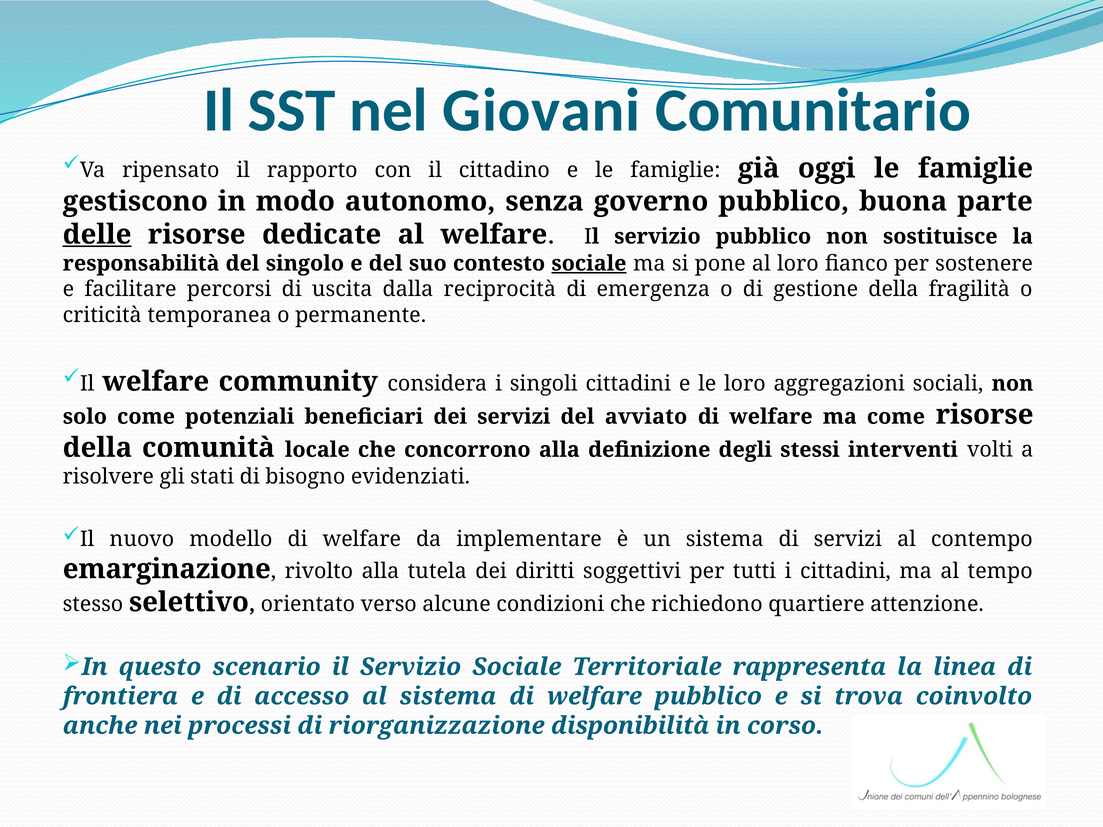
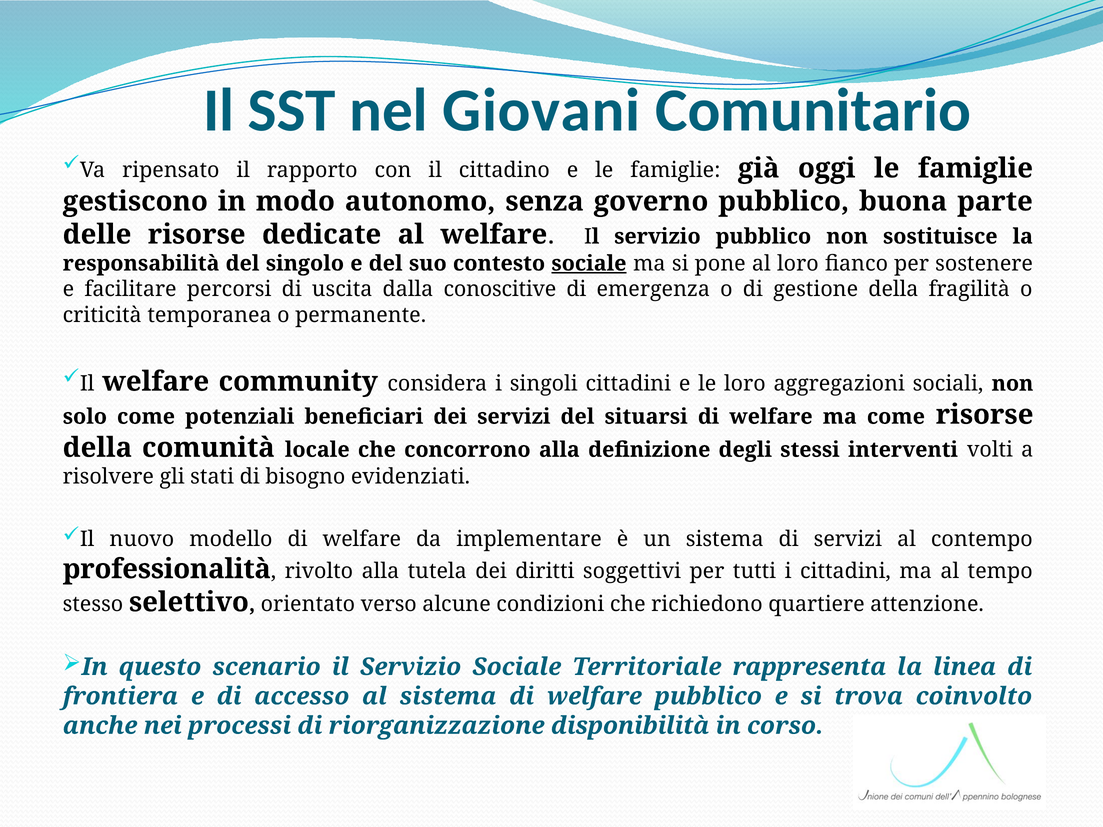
delle underline: present -> none (97, 235)
reciprocità: reciprocità -> conoscitive (500, 289)
avviato: avviato -> situarsi (646, 417)
emarginazione: emarginazione -> professionalità (167, 569)
